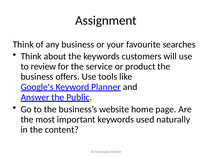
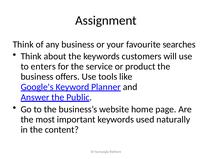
review: review -> enters (43, 67)
